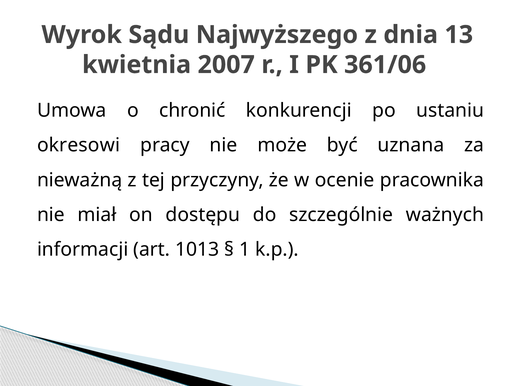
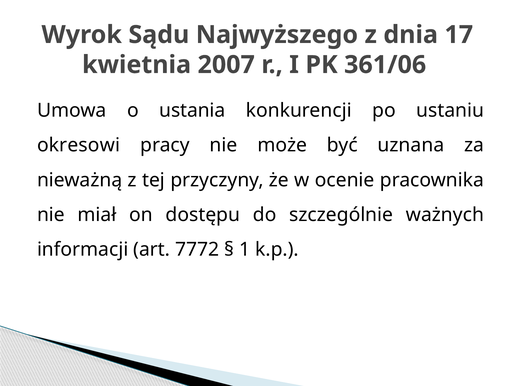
13: 13 -> 17 (459, 35)
chronić: chronić -> ustania (192, 111)
1013: 1013 -> 7772 (197, 250)
